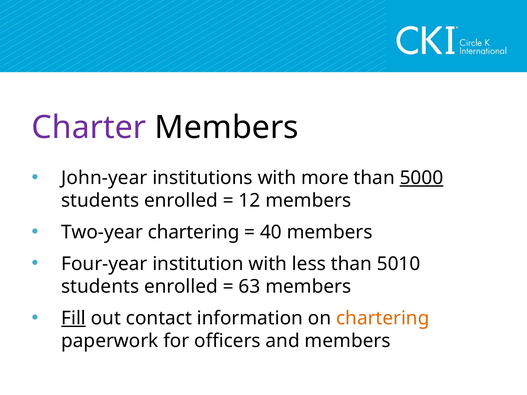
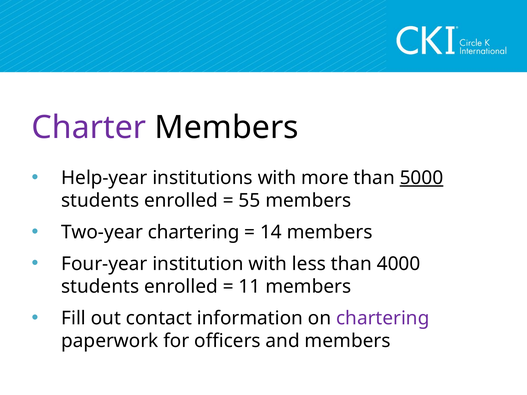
John-year: John-year -> Help-year (104, 178)
12: 12 -> 55 (250, 201)
40: 40 -> 14 (271, 232)
5010: 5010 -> 4000 (399, 264)
63: 63 -> 11 (250, 287)
Fill underline: present -> none (74, 318)
chartering colour: orange -> purple (383, 318)
